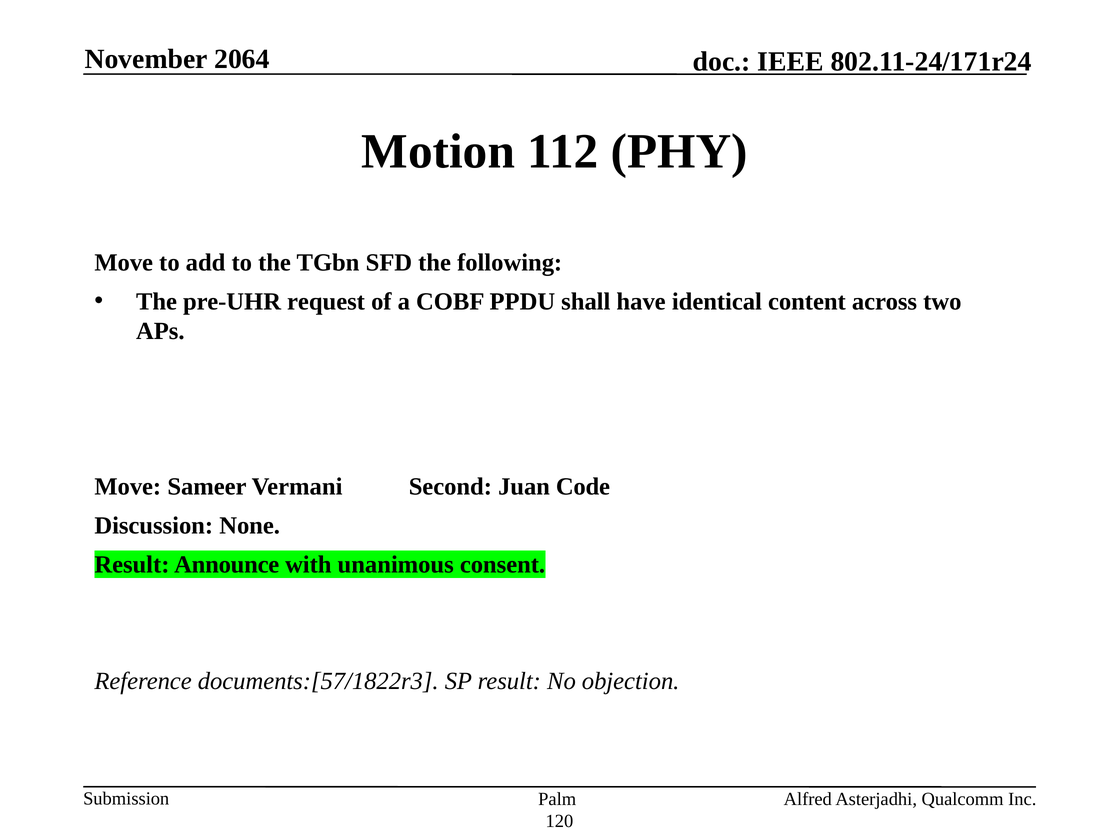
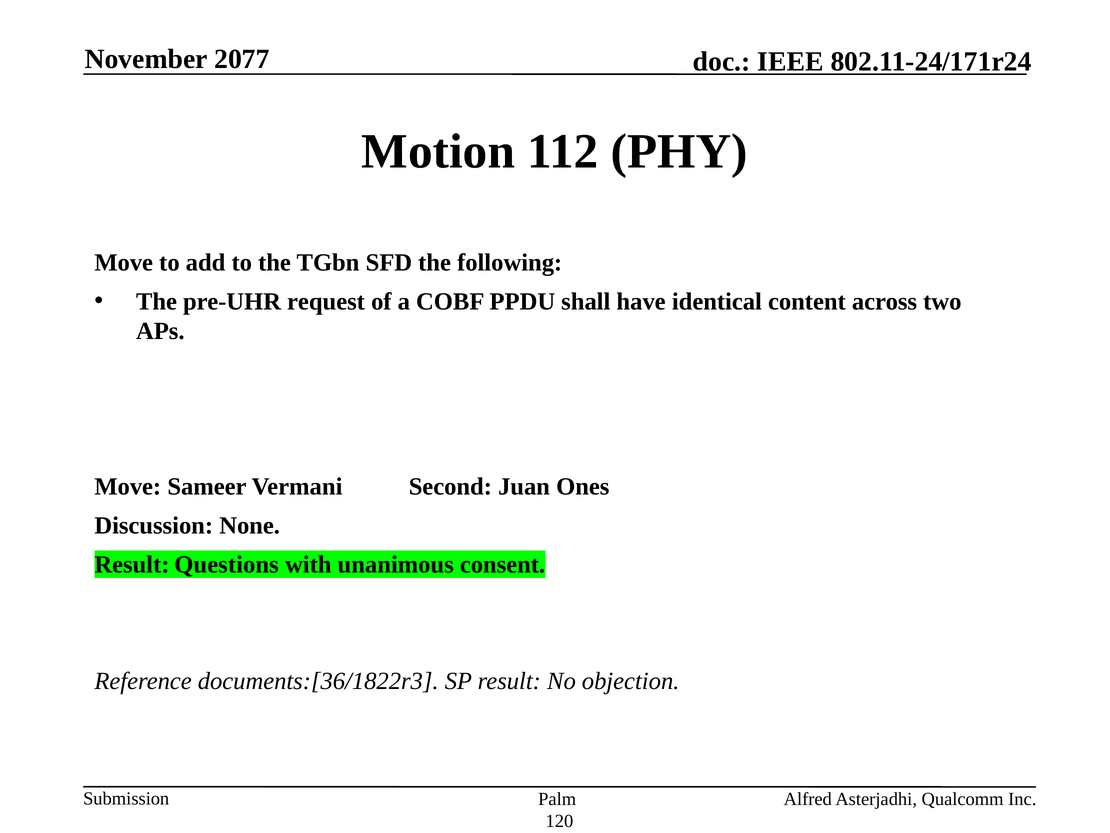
2064: 2064 -> 2077 (242, 59)
Code: Code -> Ones (583, 486)
Announce: Announce -> Questions (227, 564)
documents:[57/1822r3: documents:[57/1822r3 -> documents:[36/1822r3 (318, 681)
